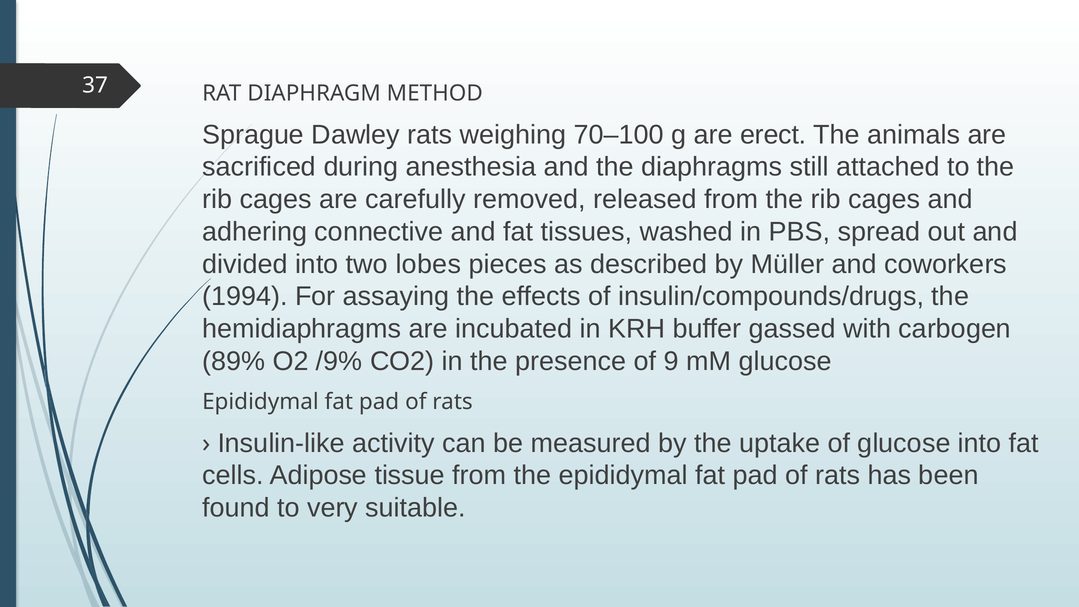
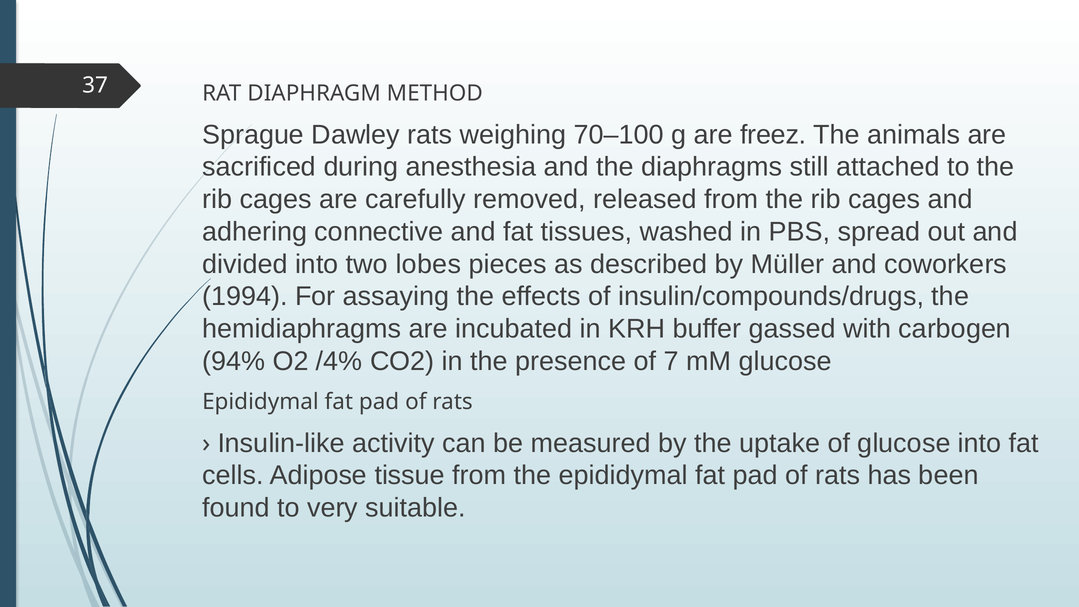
erect: erect -> freez (773, 135)
89%: 89% -> 94% (234, 361)
/9%: /9% -> /4% (339, 361)
9: 9 -> 7 (671, 361)
